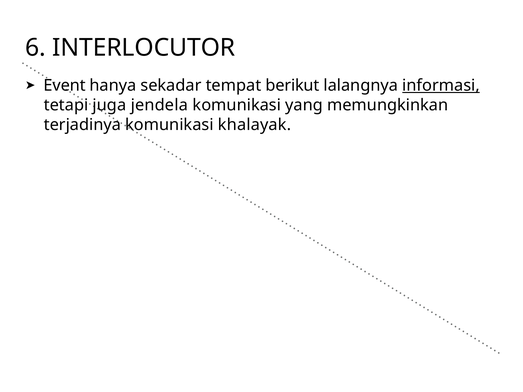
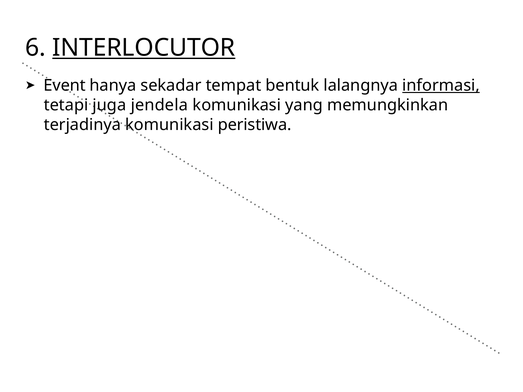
INTERLOCUTOR underline: none -> present (144, 48)
berikut: berikut -> bentuk (292, 86)
khalayak: khalayak -> peristiwa (255, 125)
